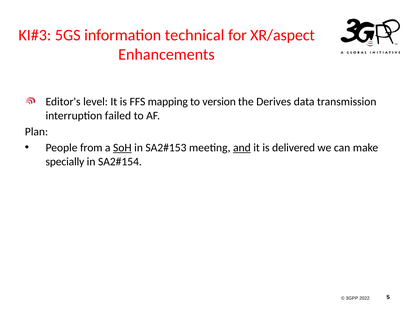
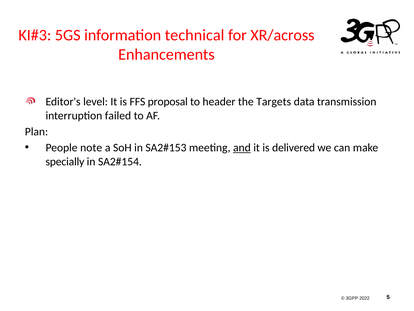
XR/aspect: XR/aspect -> XR/across (282, 35)
mapping: mapping -> proposal (168, 102)
version: version -> header (219, 102)
Derives: Derives -> Targets (274, 102)
from: from -> note (91, 148)
SoH underline: present -> none (122, 148)
